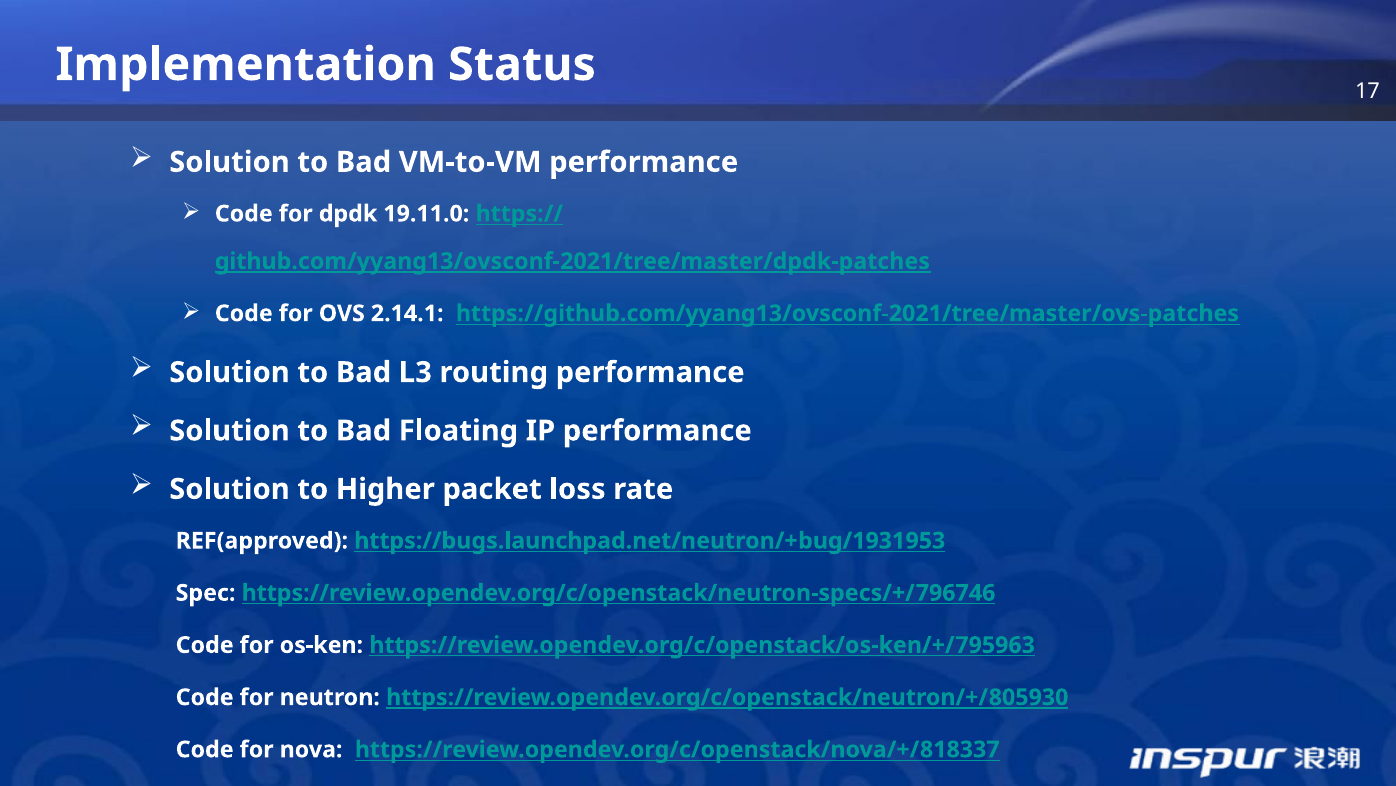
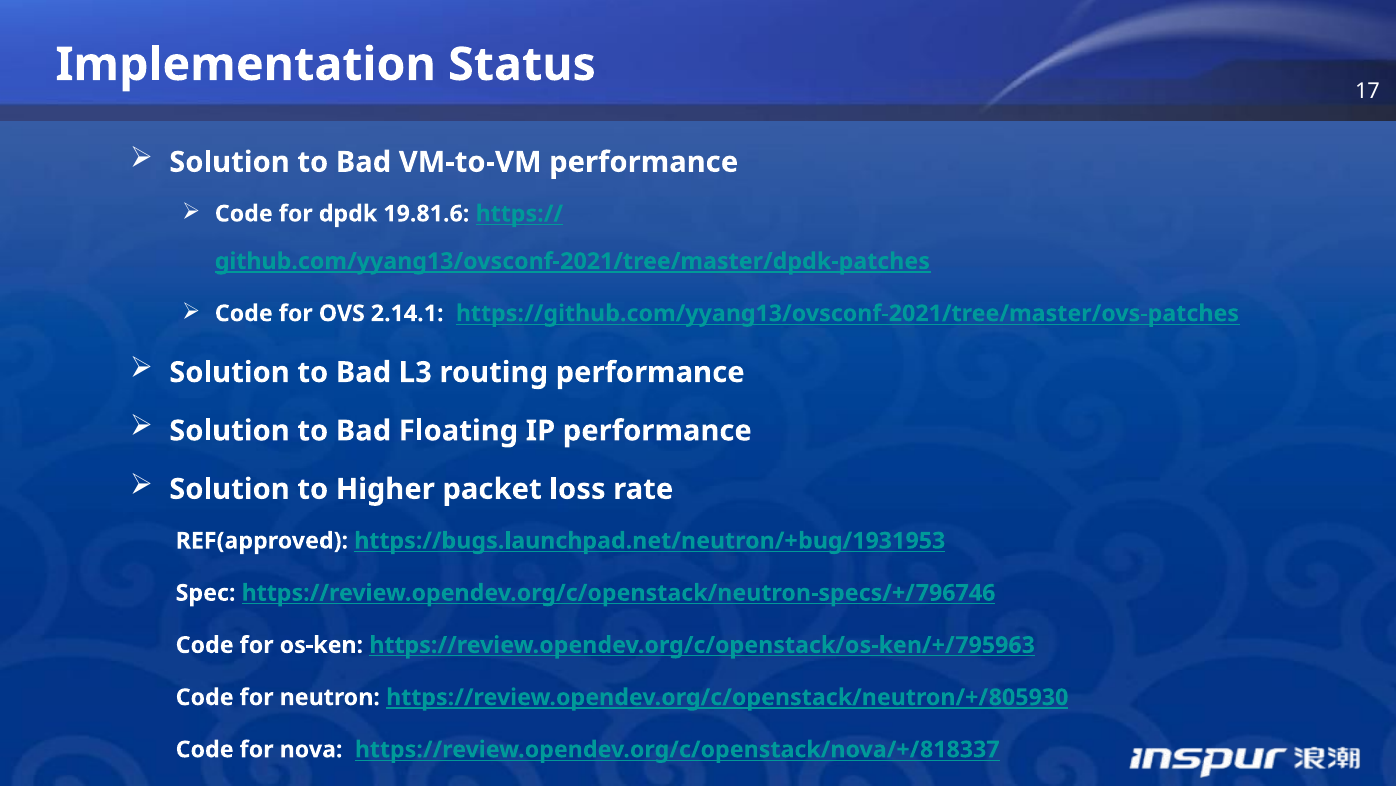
19.11.0: 19.11.0 -> 19.81.6 (426, 214)
